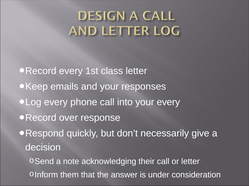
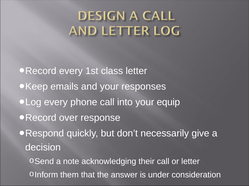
your every: every -> equip (168, 103)
